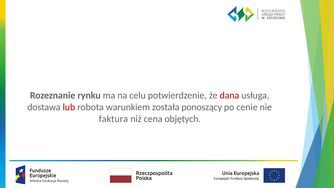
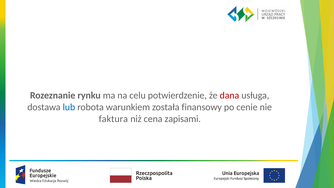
lub colour: red -> blue (69, 107)
ponoszący: ponoszący -> finansowy (202, 107)
objętych: objętych -> zapisami (183, 119)
